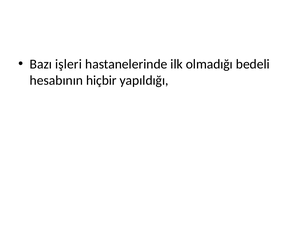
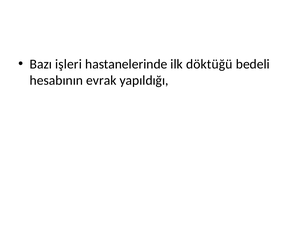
olmadığı: olmadığı -> döktüğü (209, 64)
hiçbir: hiçbir -> evrak (101, 80)
